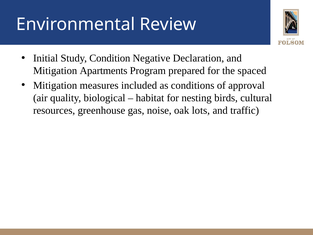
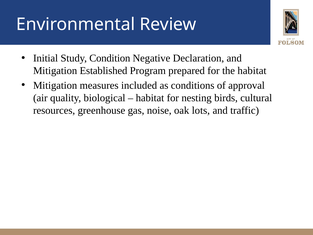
Apartments: Apartments -> Established (104, 71)
the spaced: spaced -> habitat (252, 71)
